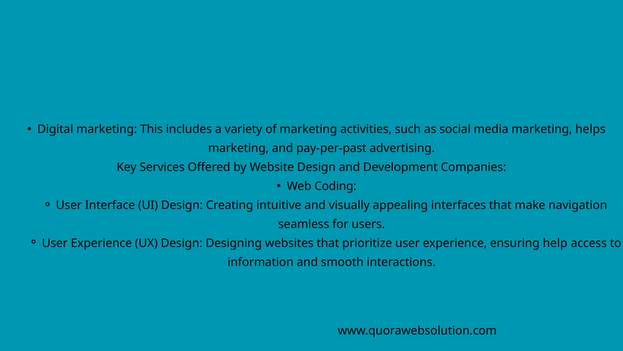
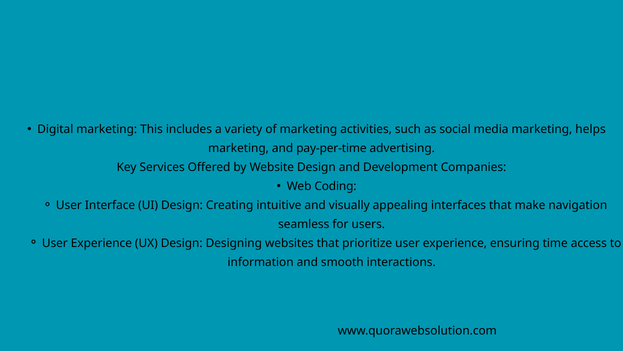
pay-per-past: pay-per-past -> pay-per-time (331, 148)
help: help -> time (555, 243)
